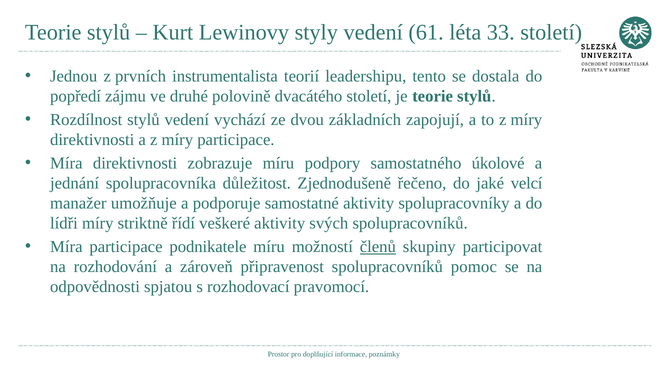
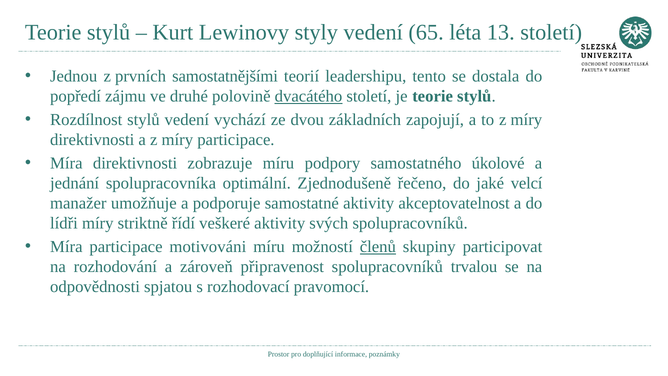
61: 61 -> 65 (426, 32)
33: 33 -> 13 (501, 32)
instrumentalista: instrumentalista -> samostatnějšími (225, 76)
dvacátého underline: none -> present (308, 96)
důležitost: důležitost -> optimální (257, 183)
spolupracovníky: spolupracovníky -> akceptovatelnost (454, 203)
podnikatele: podnikatele -> motivováni (208, 246)
pomoc: pomoc -> trvalou (474, 267)
